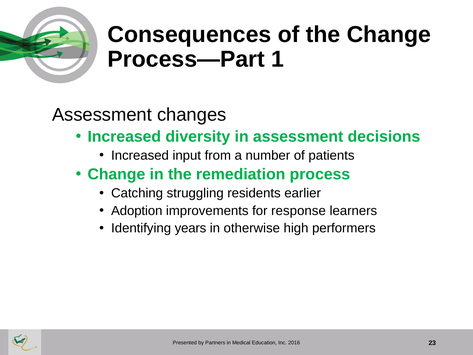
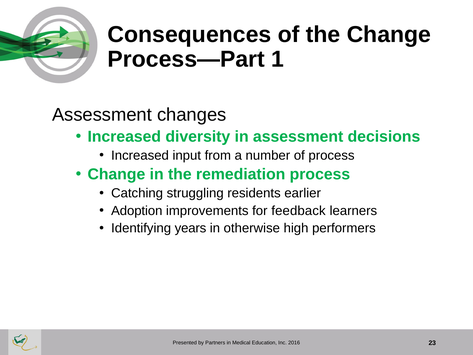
of patients: patients -> process (331, 155)
response: response -> feedback (298, 211)
